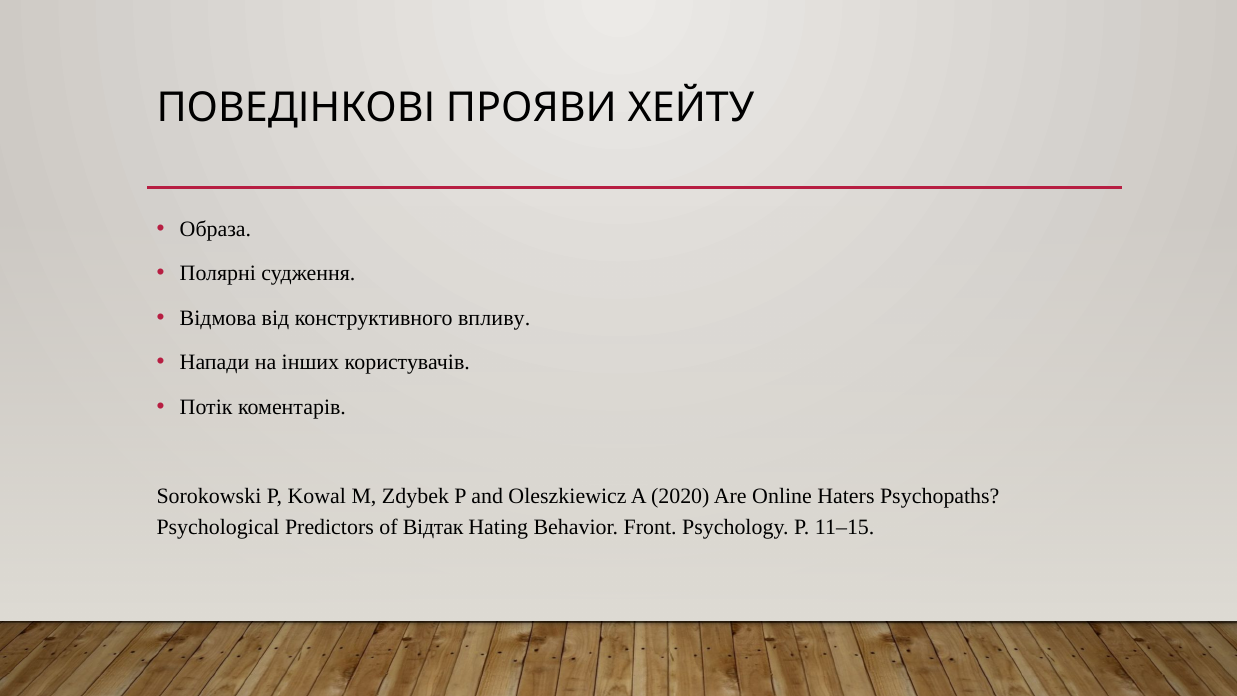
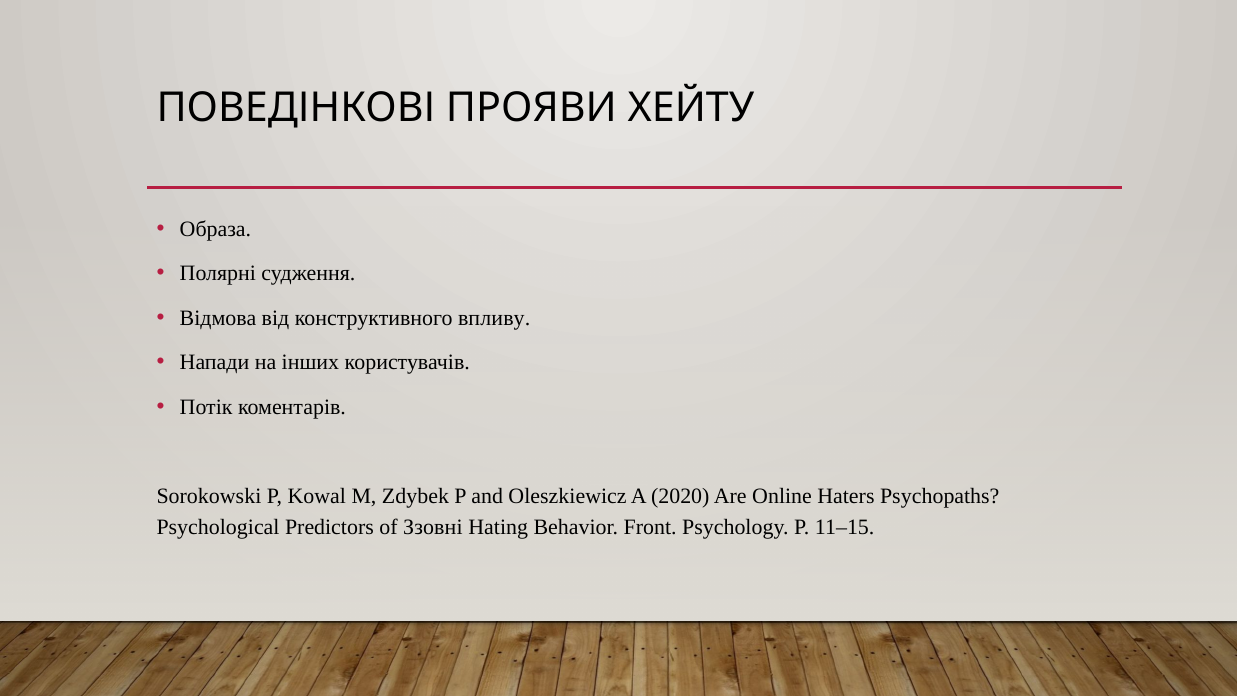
Відтак: Відтак -> Ззовні (433, 527)
